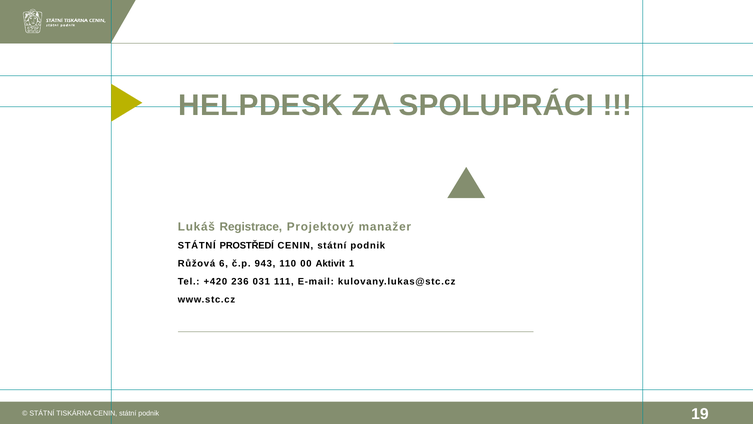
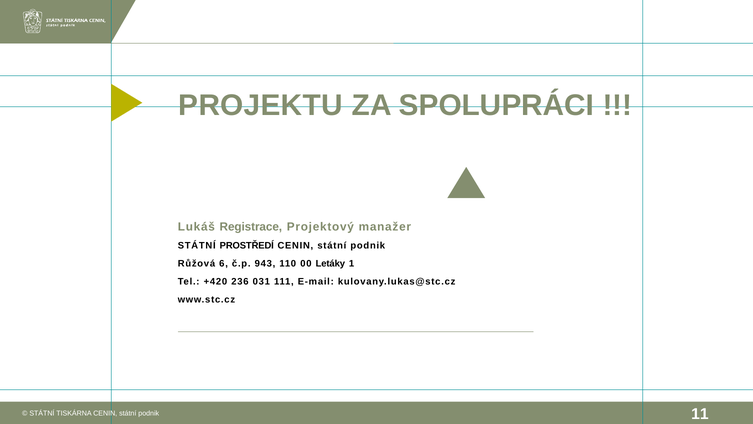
HELPDESK: HELPDESK -> PROJEKTU (261, 105)
Aktivit: Aktivit -> Letáky (330, 263)
19: 19 -> 11 (700, 414)
